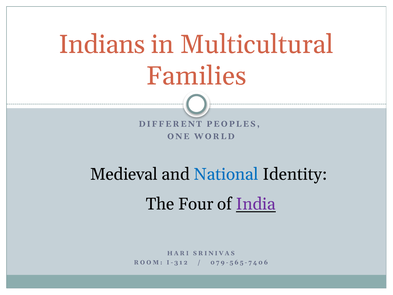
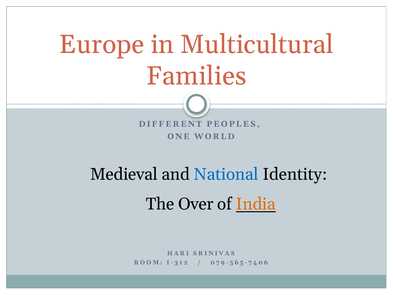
Indians: Indians -> Europe (102, 44)
Four: Four -> Over (196, 204)
India colour: purple -> orange (256, 204)
